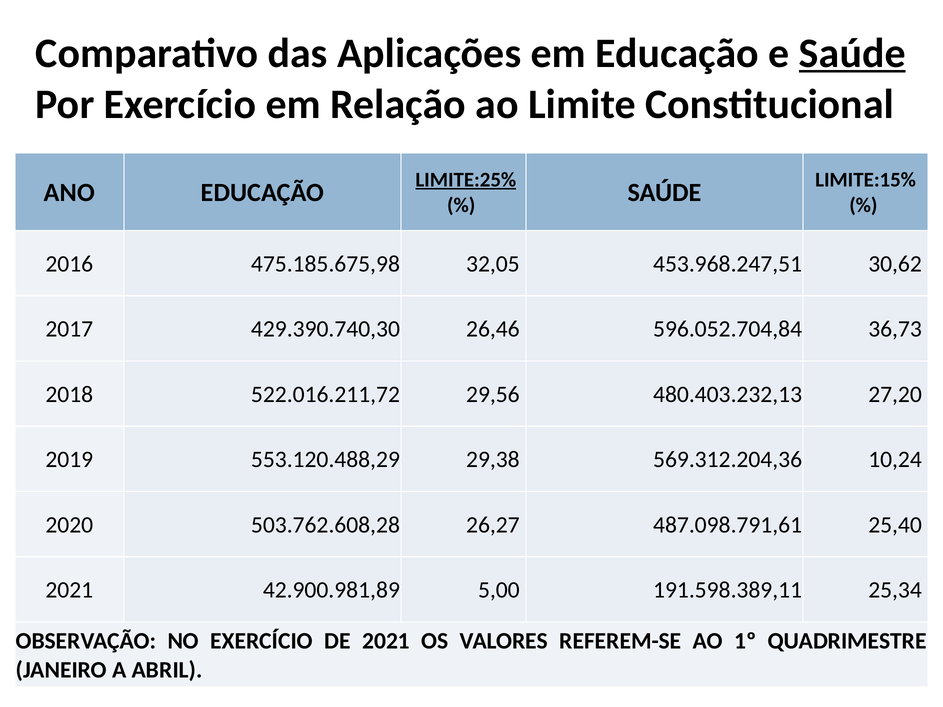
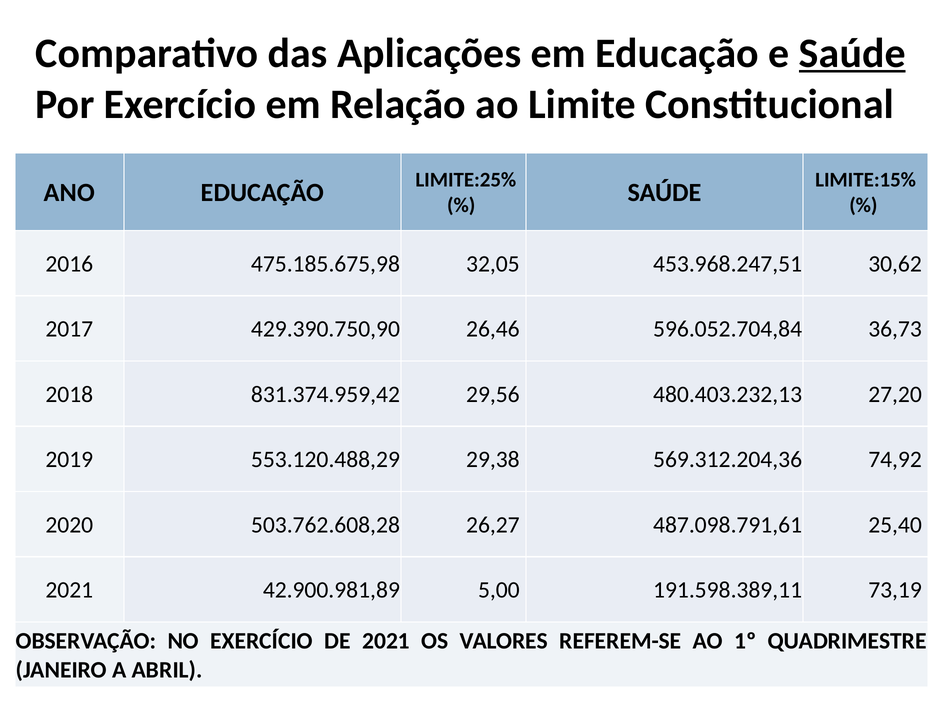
LIMITE:25% underline: present -> none (466, 180)
429.390.740,30: 429.390.740,30 -> 429.390.750,90 (325, 329)
522.016.211,72: 522.016.211,72 -> 831.374.959,42 (325, 395)
10,24: 10,24 -> 74,92 (895, 460)
25,34: 25,34 -> 73,19 (895, 590)
